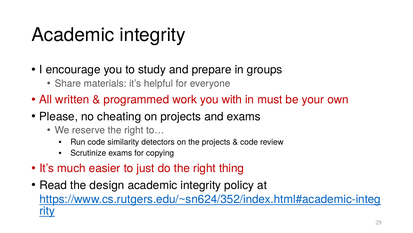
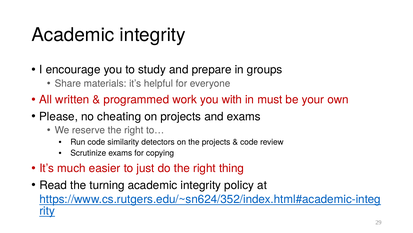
design: design -> turning (107, 185)
